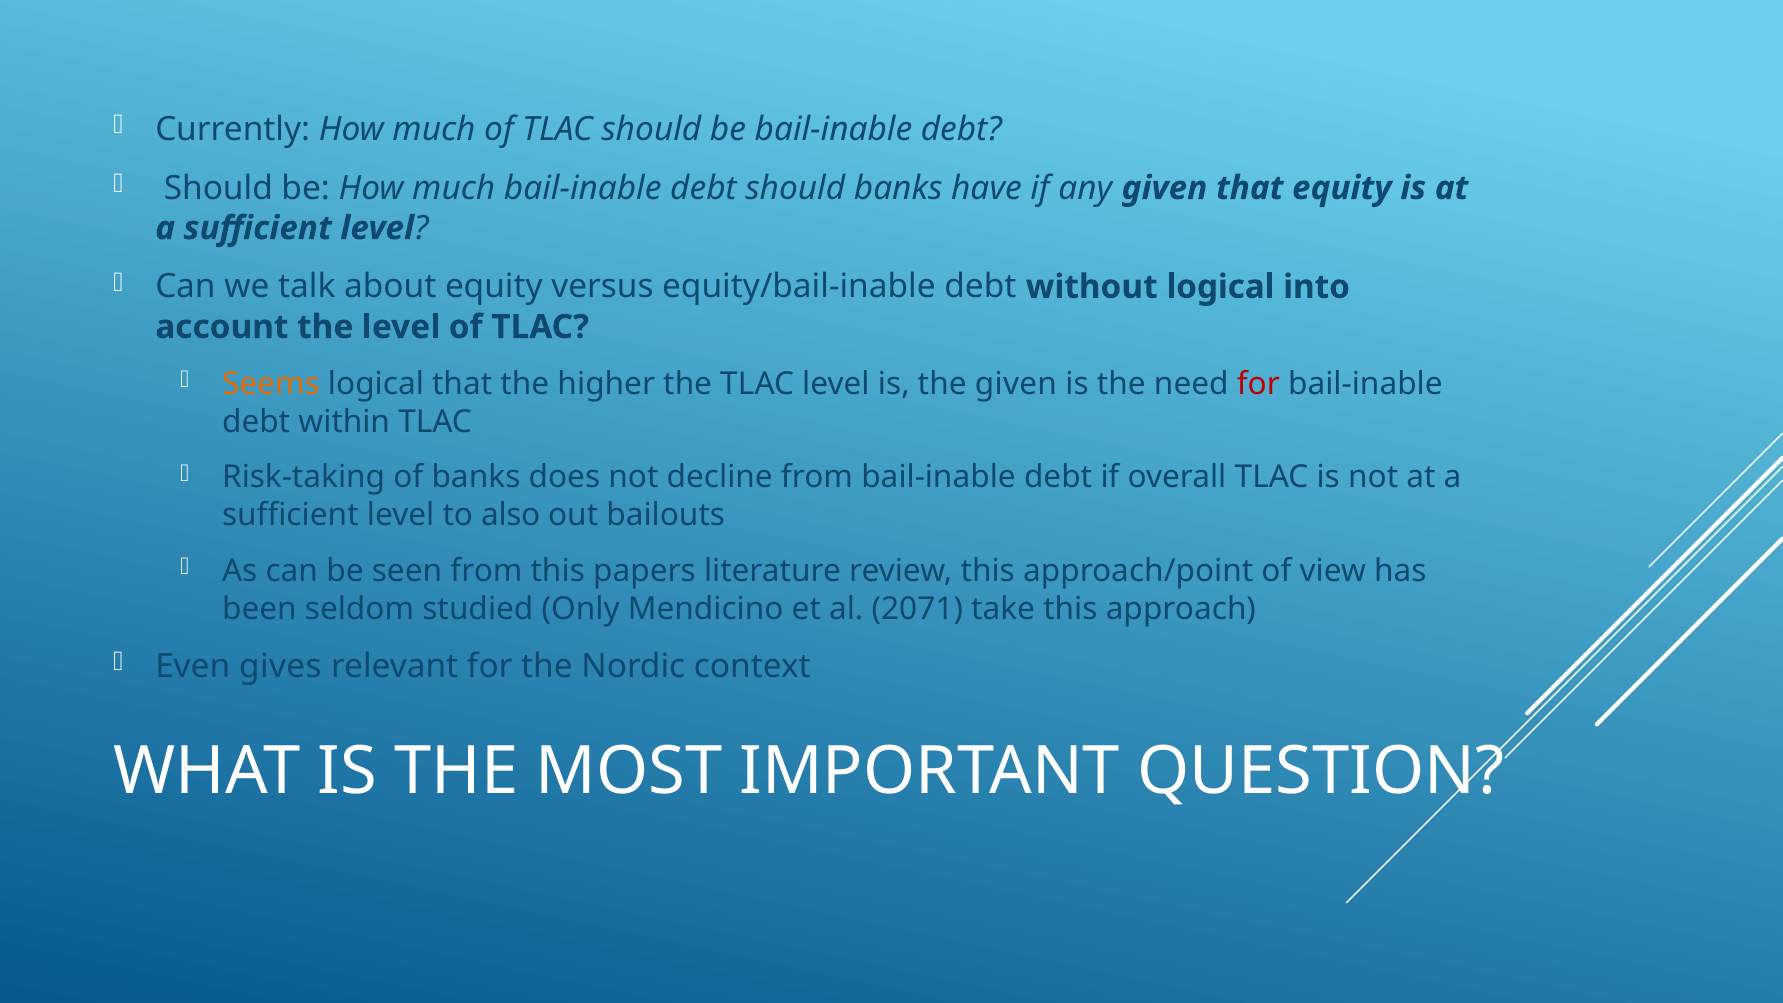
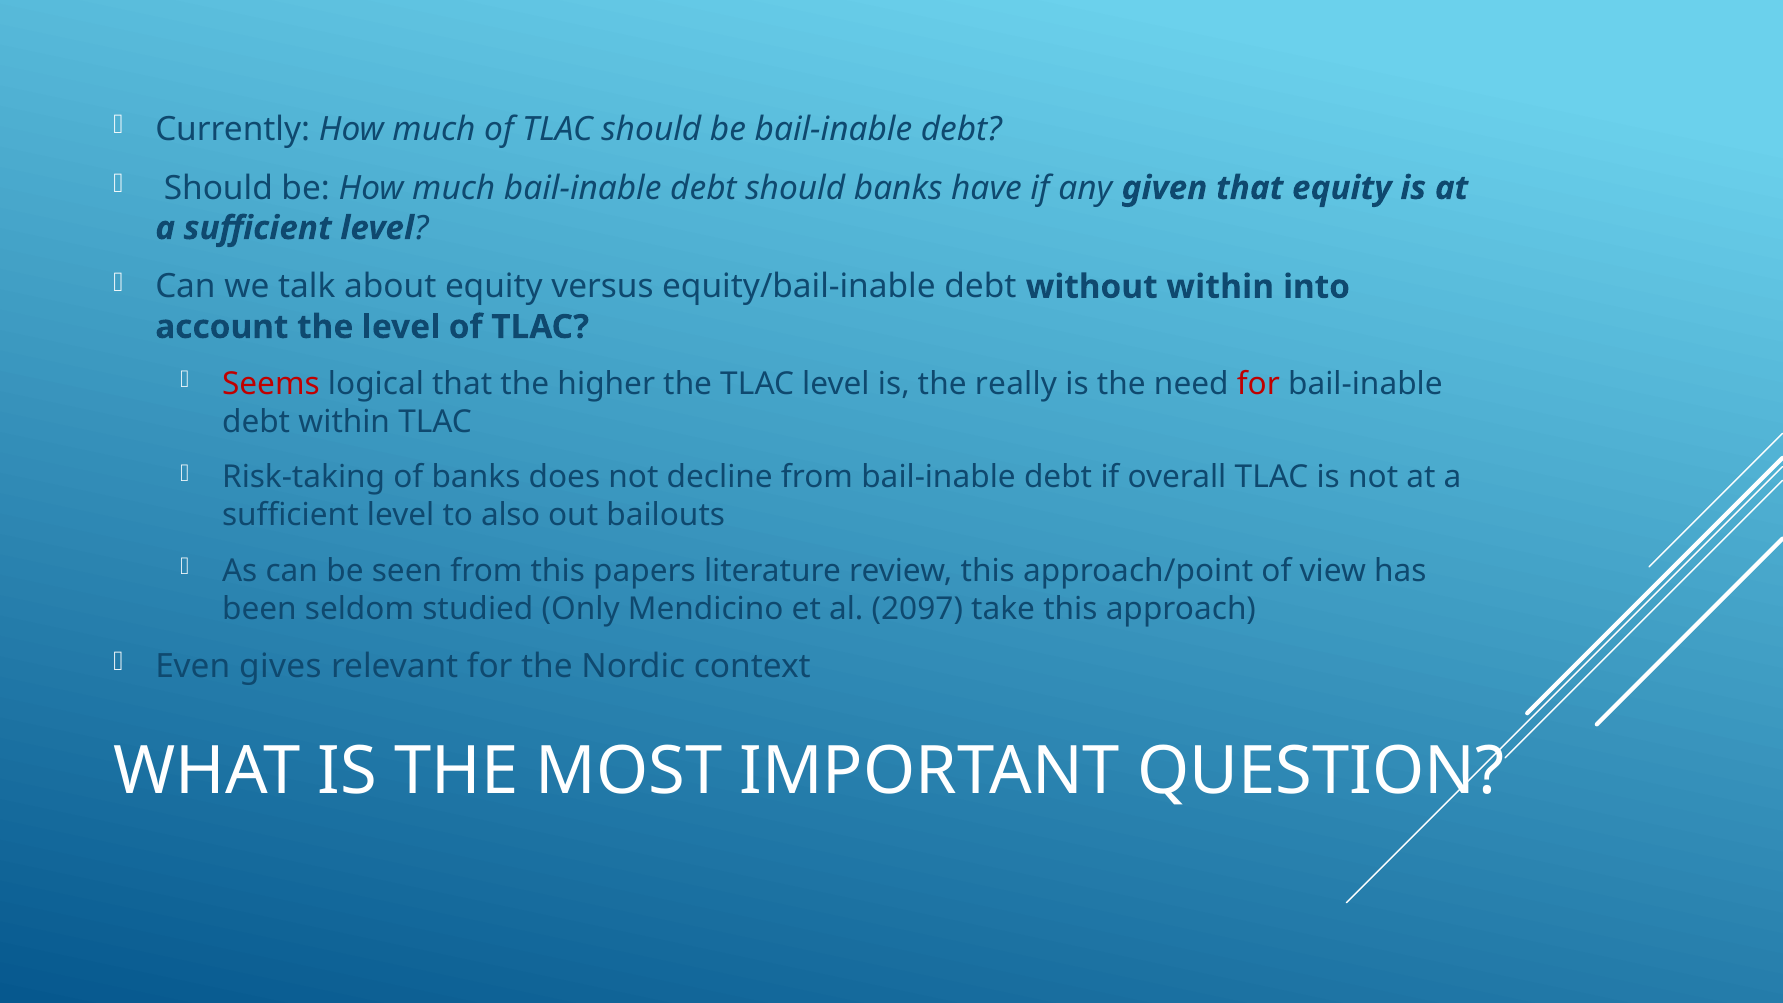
without logical: logical -> within (1220, 287)
Seems colour: orange -> red (271, 384)
the given: given -> really (1016, 384)
2071: 2071 -> 2097 (917, 609)
